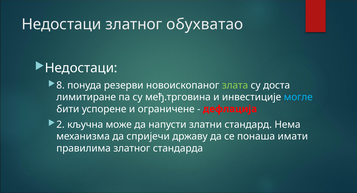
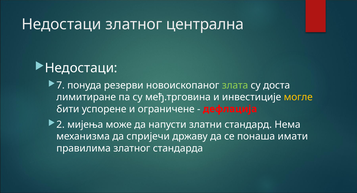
обухватао: обухватао -> централна (205, 24)
8: 8 -> 7 (61, 85)
могле colour: light blue -> yellow (298, 97)
кључна: кључна -> мијења (85, 125)
